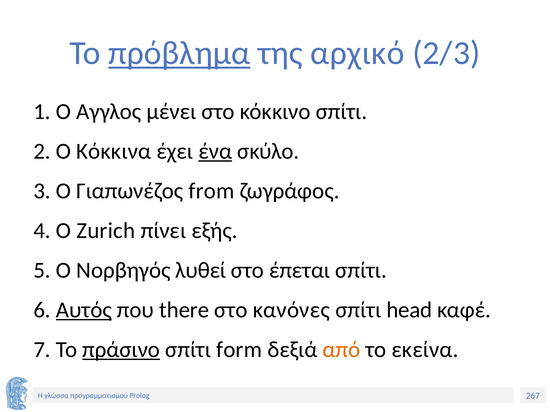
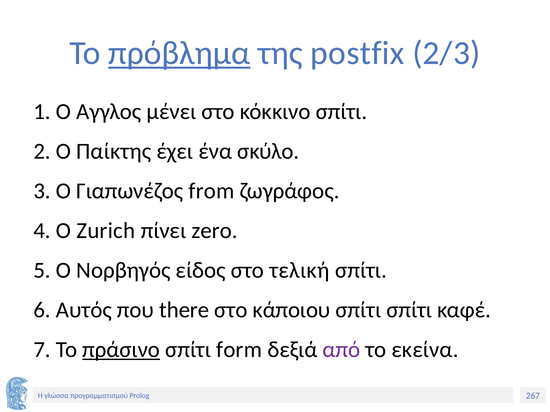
αρχικό: αρχικό -> postfix (357, 53)
Κόκκινα: Κόκκινα -> Παίκτης (114, 151)
ένα underline: present -> none (215, 151)
εξής: εξής -> zero (214, 231)
λυθεί: λυθεί -> είδος (201, 271)
έπεται: έπεται -> τελική (299, 271)
Αυτός underline: present -> none (84, 310)
κανόνες: κανόνες -> κάποιου (291, 310)
σπίτι head: head -> σπίτι (409, 310)
από colour: orange -> purple (341, 350)
